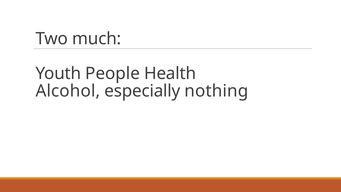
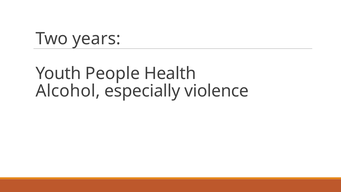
much: much -> years (97, 39)
nothing: nothing -> violence (217, 91)
